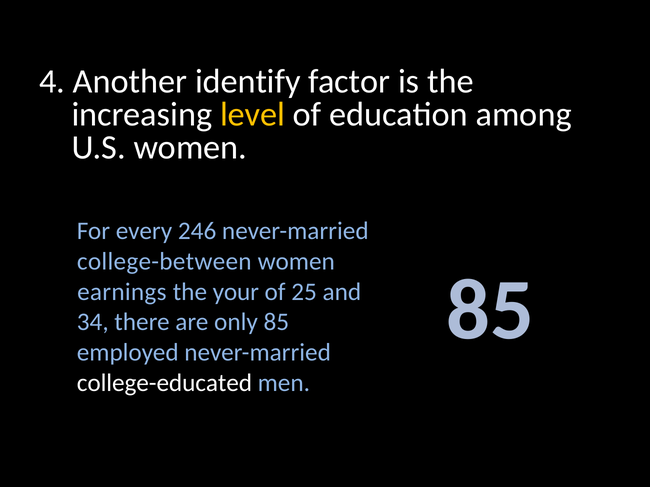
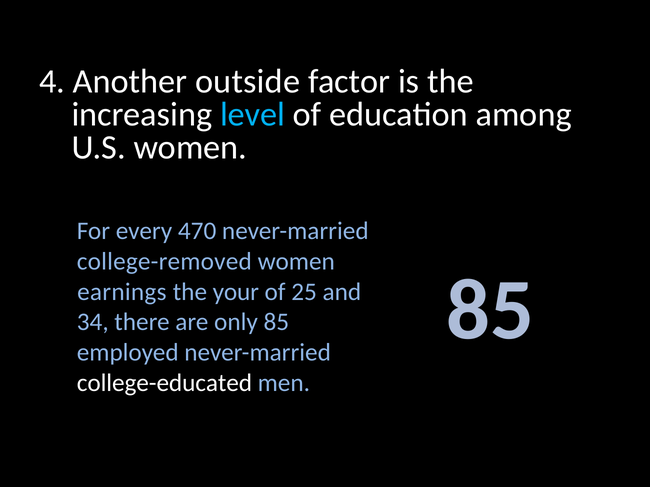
identify: identify -> outside (248, 82)
level colour: yellow -> light blue (253, 115)
246: 246 -> 470 (197, 231)
college-between: college-between -> college-removed (164, 262)
